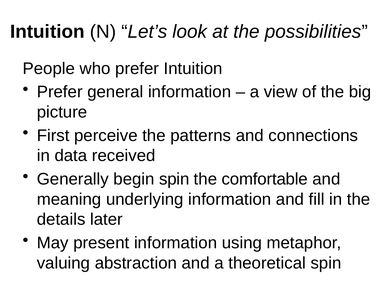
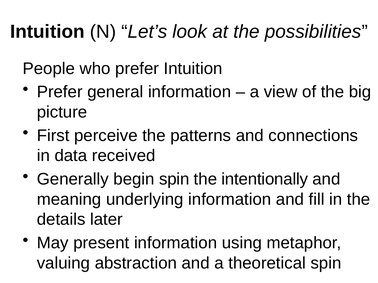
comfortable: comfortable -> intentionally (265, 180)
